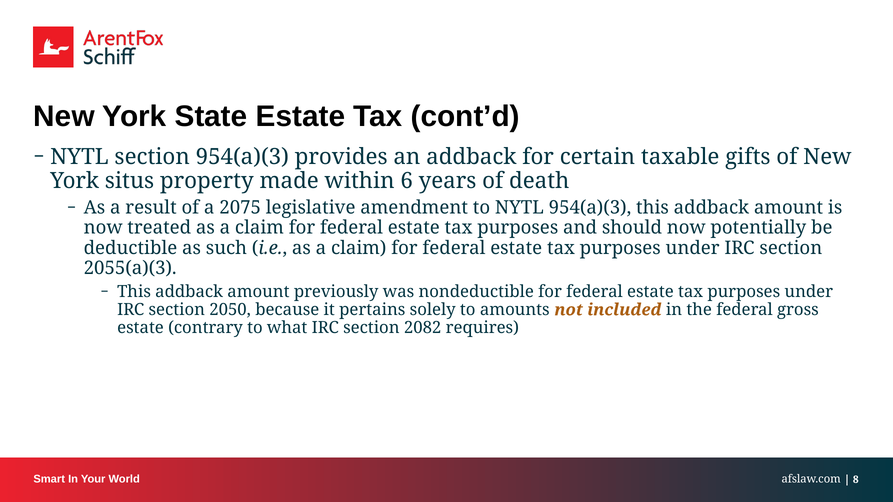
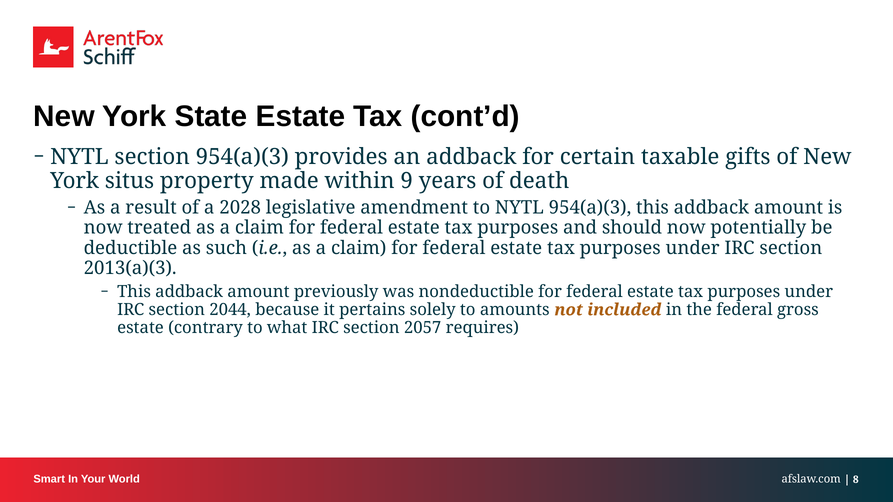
6: 6 -> 9 (407, 181)
2075: 2075 -> 2028 (240, 208)
2055(a)(3: 2055(a)(3 -> 2013(a)(3 (130, 268)
2050: 2050 -> 2044 (230, 310)
2082: 2082 -> 2057 (423, 328)
